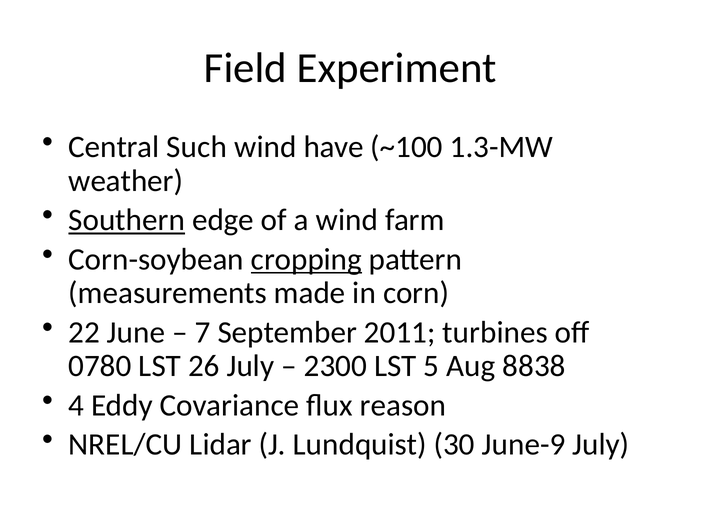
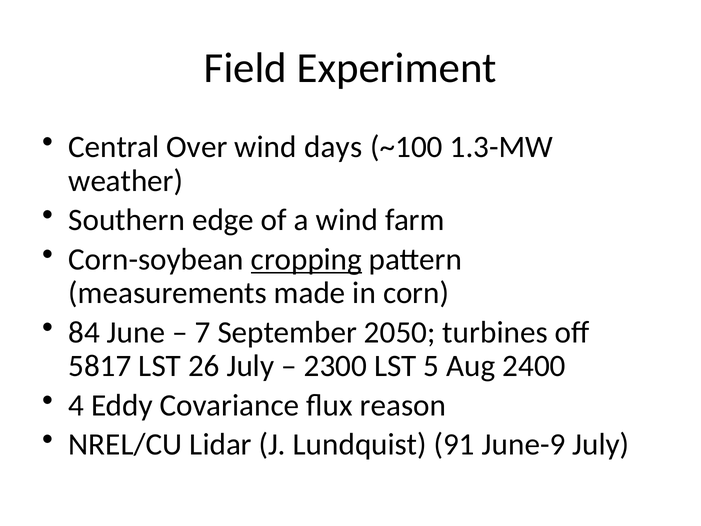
Such: Such -> Over (197, 147)
have: have -> days (333, 147)
Southern underline: present -> none (127, 220)
22: 22 -> 84 (84, 332)
2011: 2011 -> 2050 (400, 332)
0780: 0780 -> 5817 (100, 366)
8838: 8838 -> 2400 (534, 366)
30: 30 -> 91 (454, 444)
